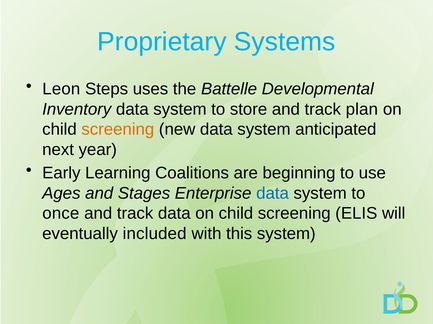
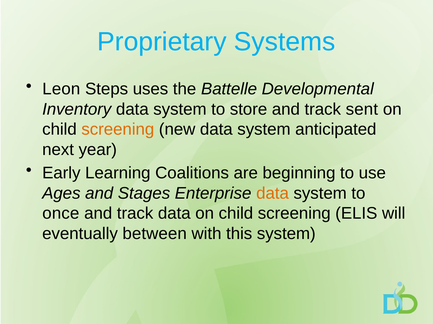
plan: plan -> sent (362, 109)
data colour: blue -> orange (273, 194)
included: included -> between (155, 234)
